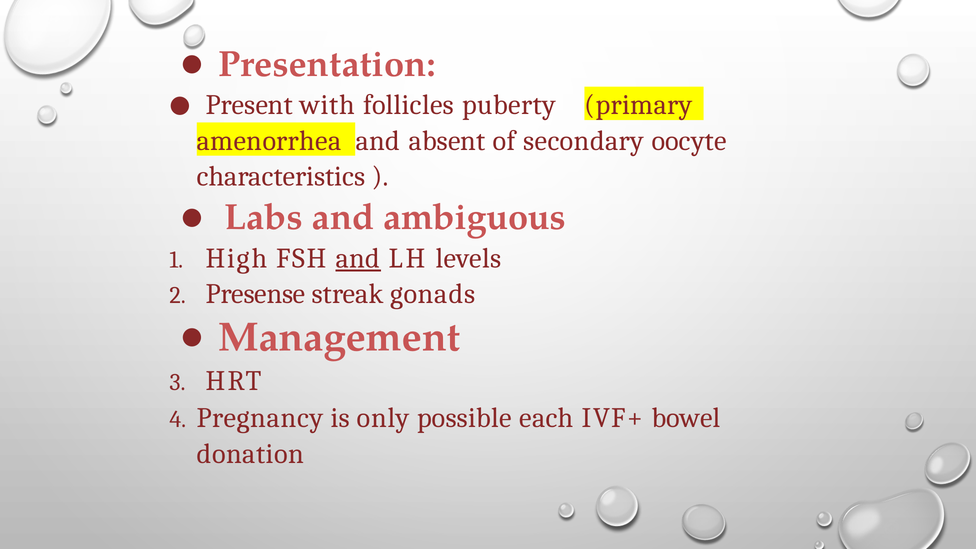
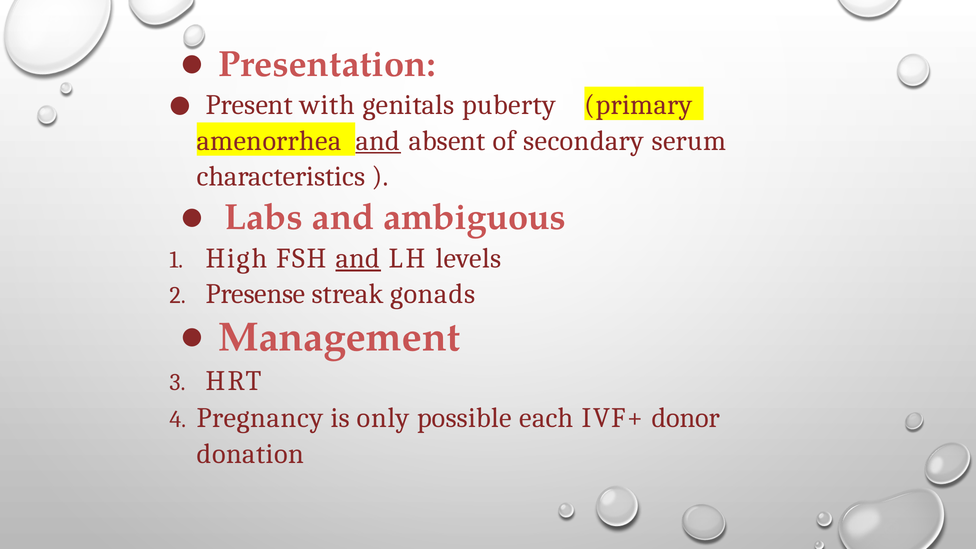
follicles: follicles -> genitals (409, 105)
and underline: none -> present (378, 141)
oocyte: oocyte -> serum (689, 141)
bowel: bowel -> donor (686, 418)
